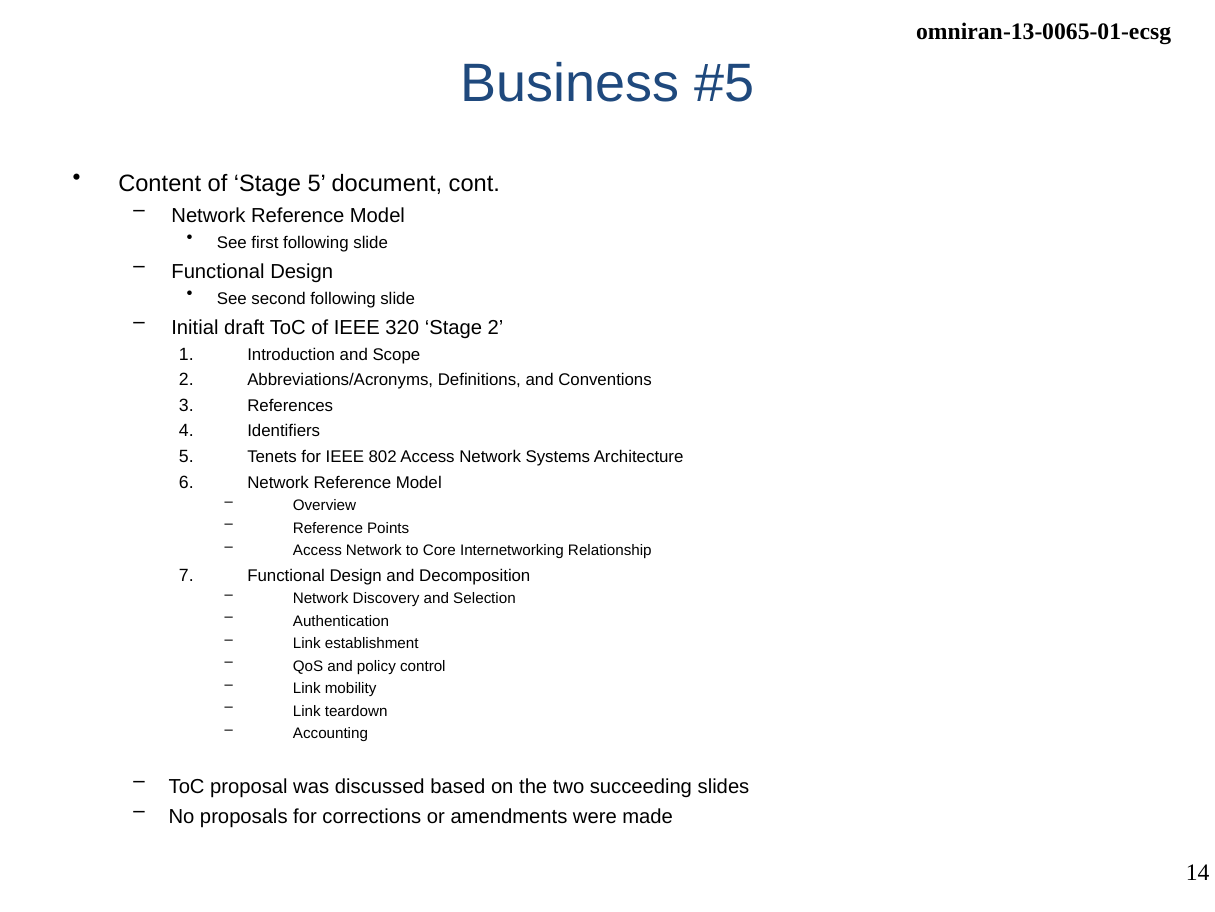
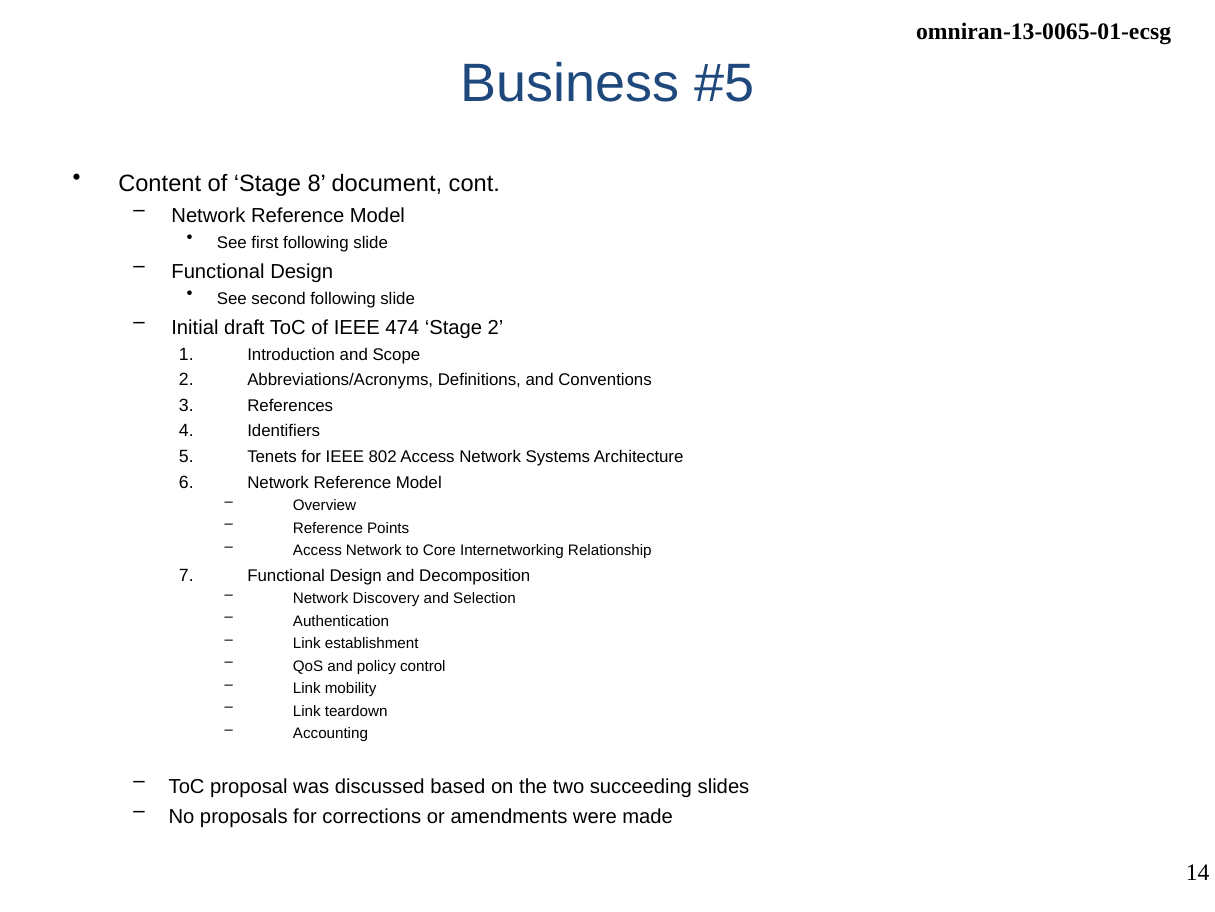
Stage 5: 5 -> 8 (317, 184)
320: 320 -> 474 (402, 327)
